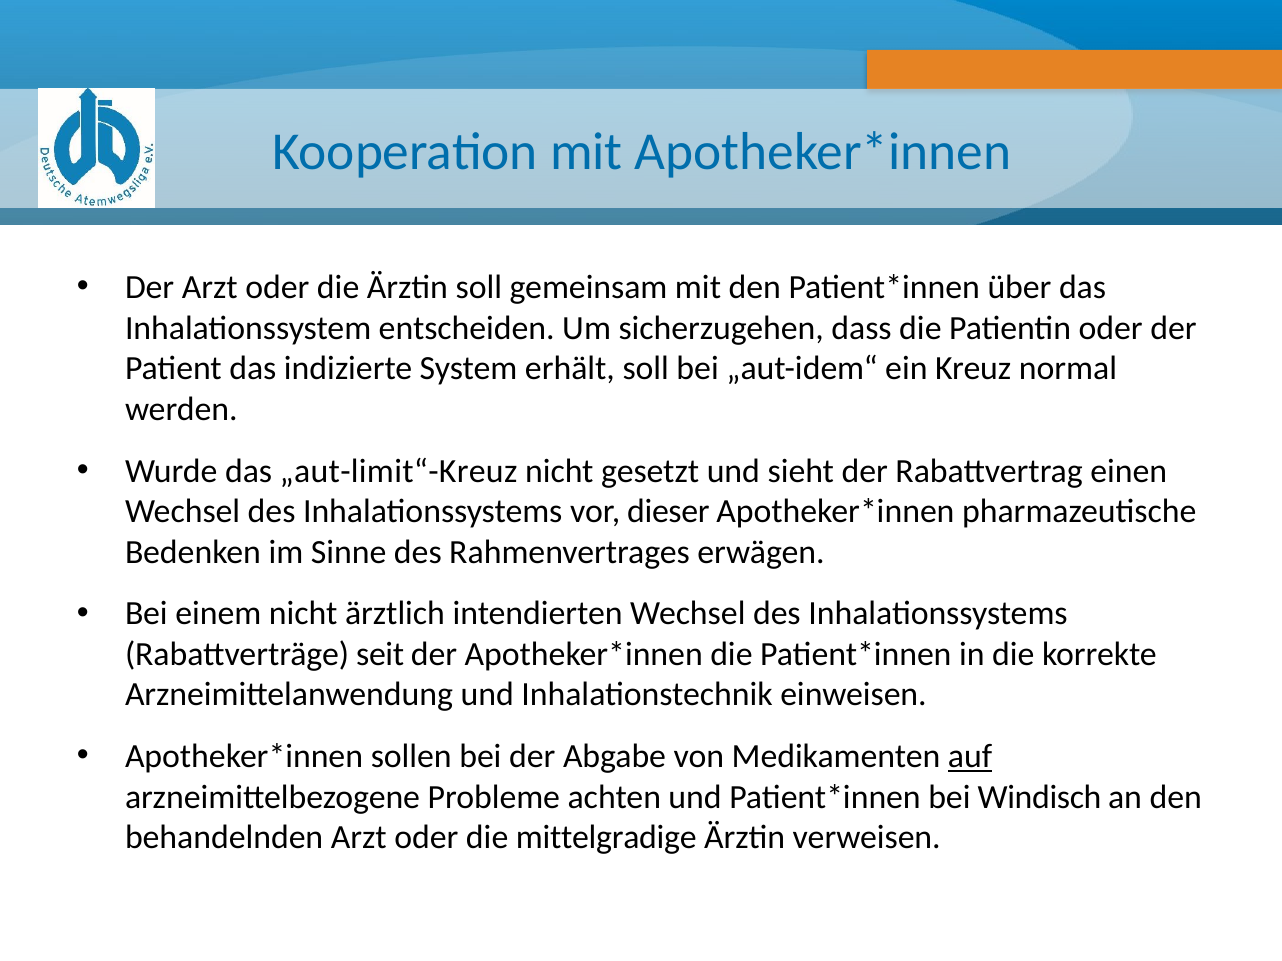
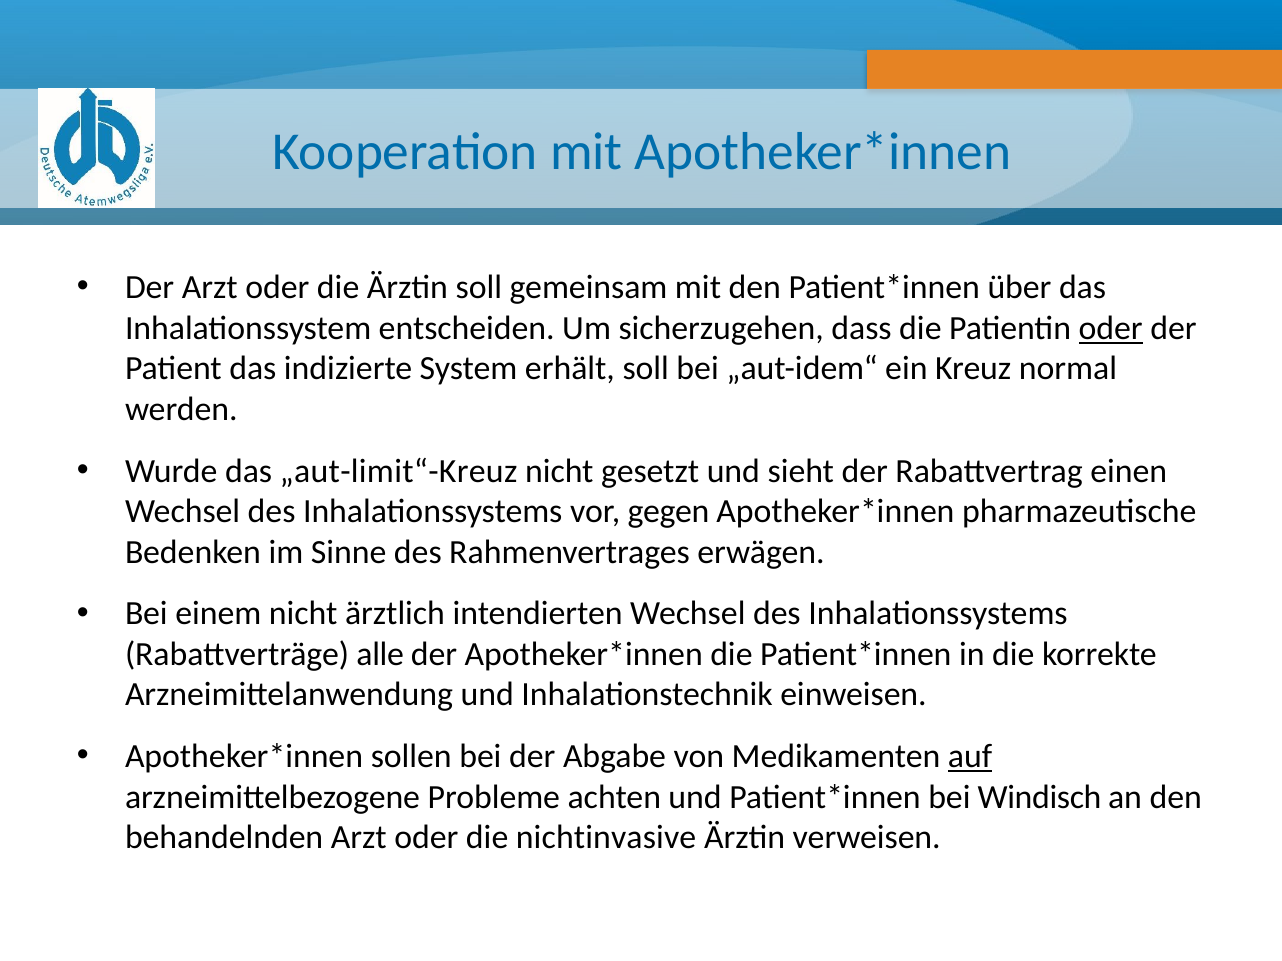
oder underline: none -> present (1111, 328)
dieser: dieser -> gegen (668, 512)
seit: seit -> alle (380, 655)
mittelgradige: mittelgradige -> nichtinvasive (606, 838)
